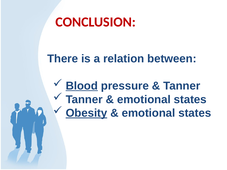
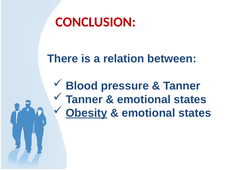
Blood underline: present -> none (82, 86)
